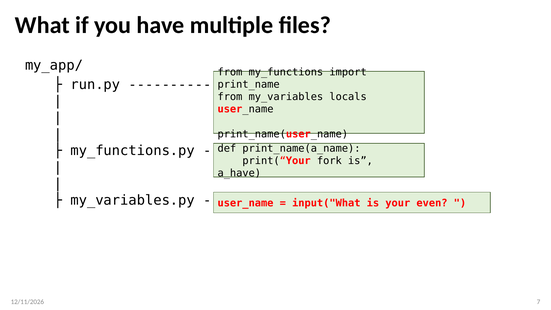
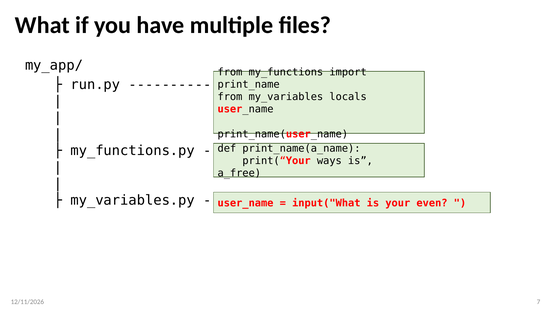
fork: fork -> ways (329, 161)
a_have: a_have -> a_free (239, 173)
